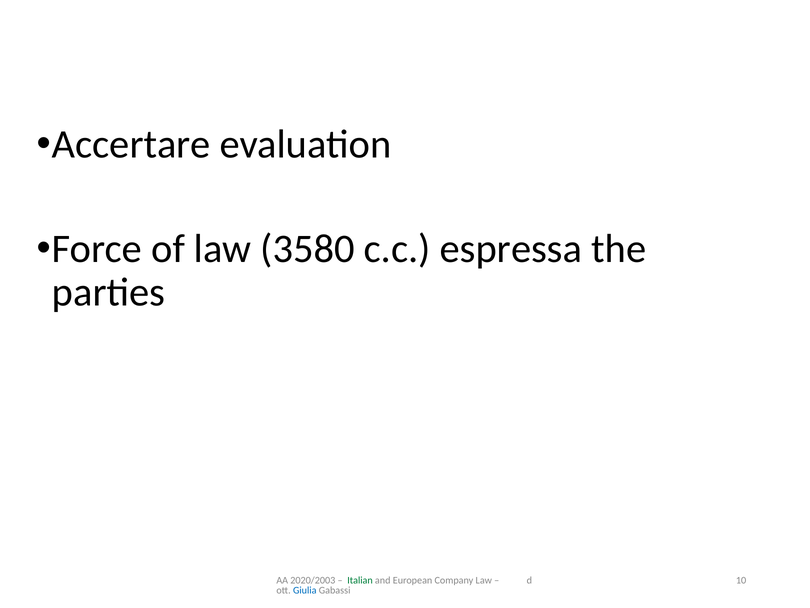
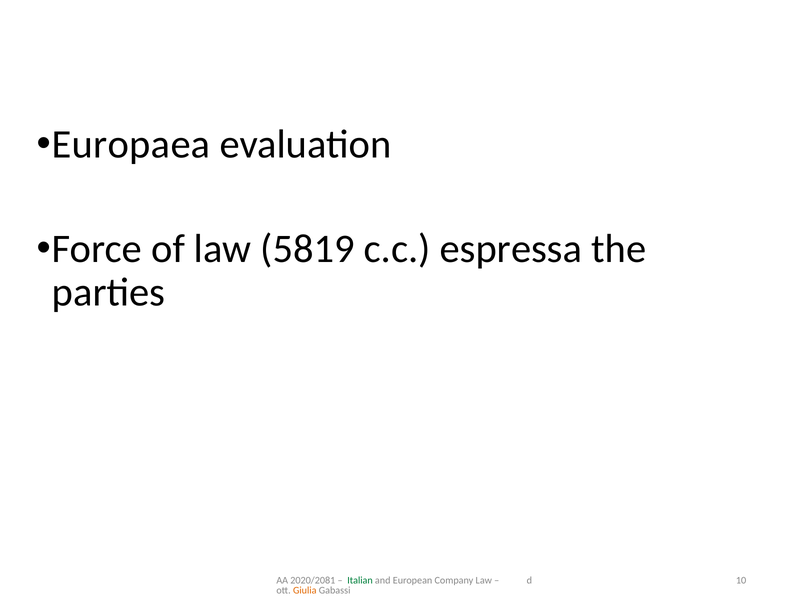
Accertare: Accertare -> Europaea (131, 144)
3580: 3580 -> 5819 (308, 248)
2020/2003: 2020/2003 -> 2020/2081 (313, 580)
Giulia colour: blue -> orange (305, 590)
